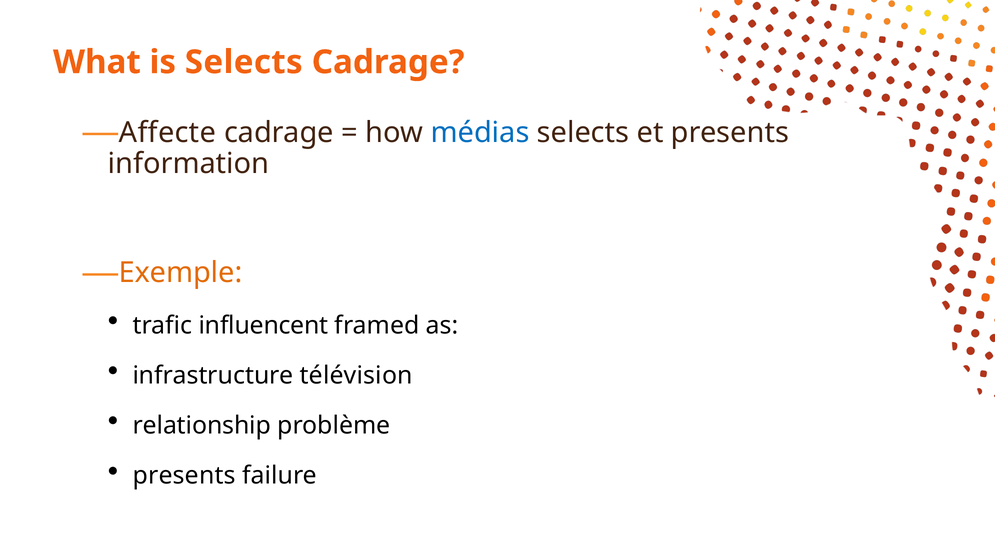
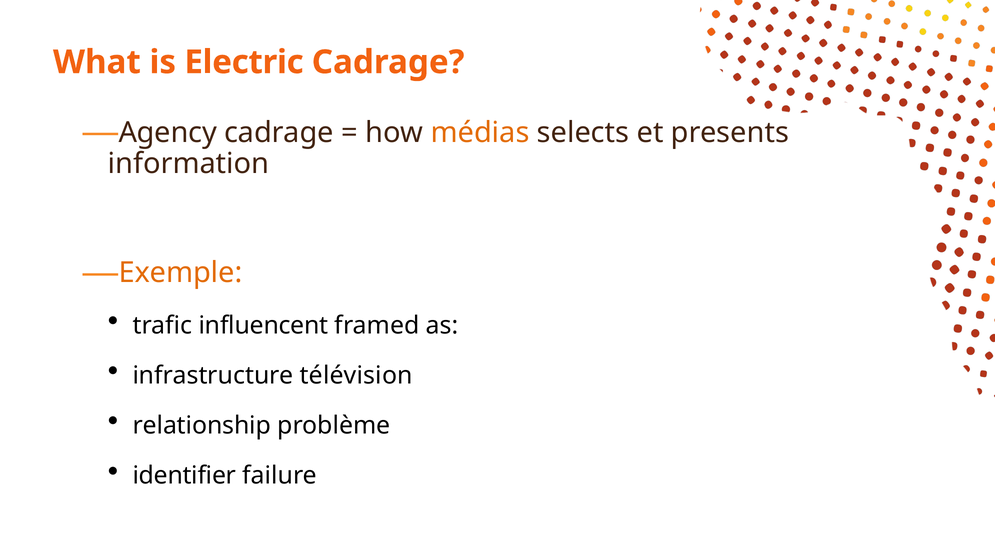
is Selects: Selects -> Electric (244, 62)
Affecte: Affecte -> Agency (168, 133)
médias colour: blue -> orange (480, 133)
presents: presents -> identifier (184, 476)
